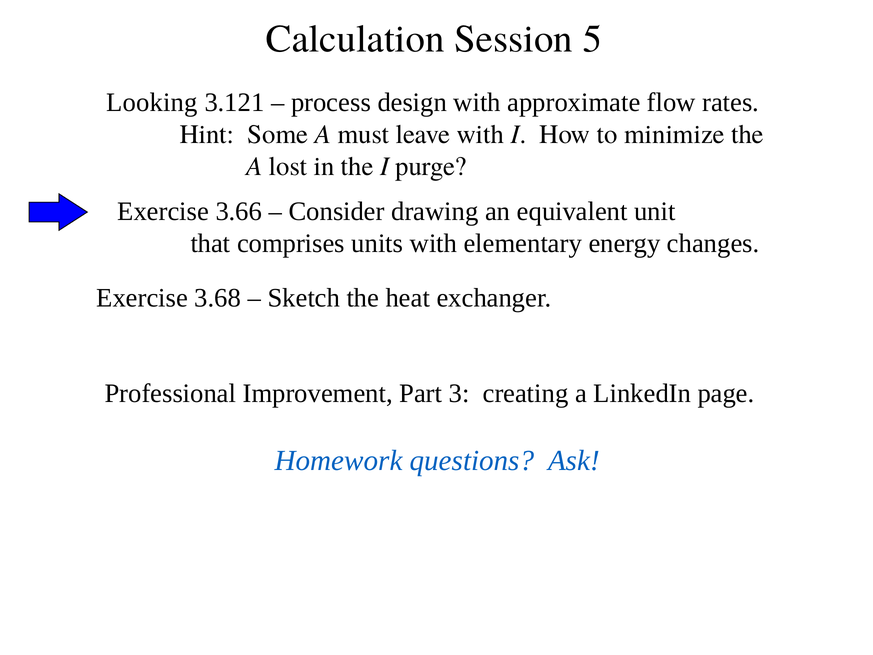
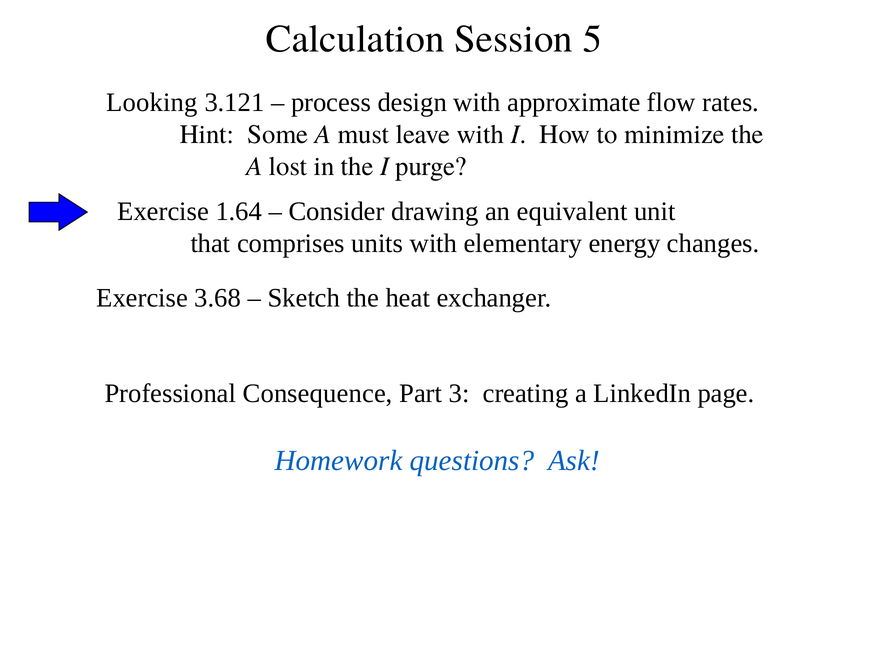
3.66: 3.66 -> 1.64 (239, 211)
Improvement: Improvement -> Consequence (318, 393)
